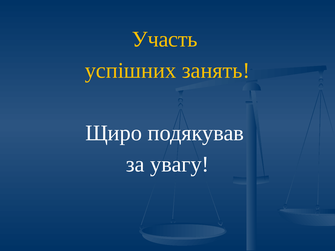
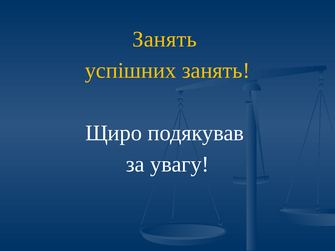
Участь: Участь -> Занять (165, 39)
